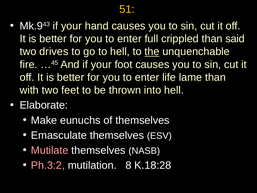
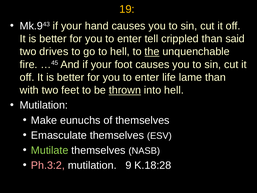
51: 51 -> 19 (127, 9)
full: full -> tell (151, 39)
thrown underline: none -> present (125, 90)
Elaborate: Elaborate -> Mutilation (44, 105)
Mutilate colour: pink -> light green (50, 150)
8: 8 -> 9 (128, 165)
